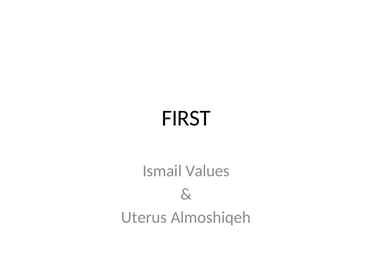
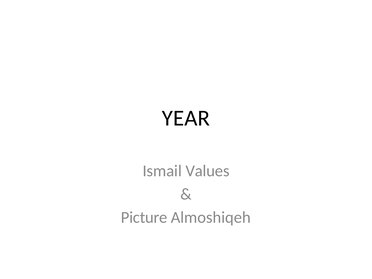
FIRST: FIRST -> YEAR (186, 118)
Uterus: Uterus -> Picture (144, 217)
